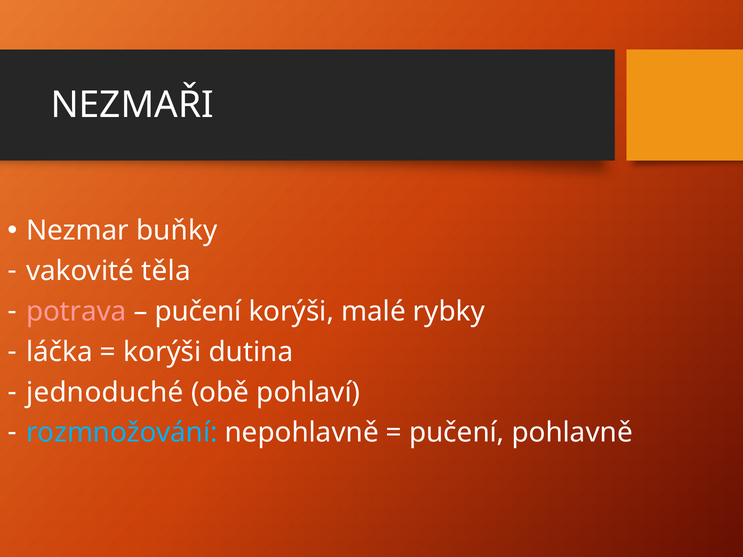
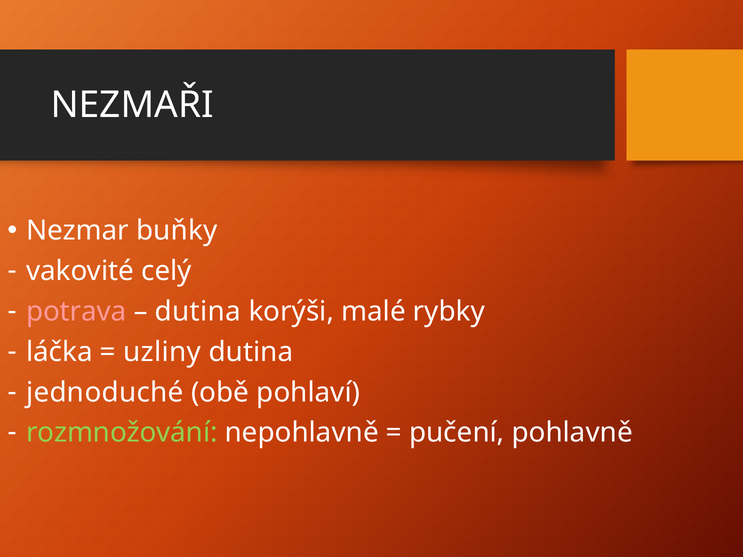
těla: těla -> celý (166, 271)
pučení: pučení -> dutina (198, 312)
korýši: korýši -> uzliny (162, 352)
rozmnožování colour: light blue -> light green (122, 433)
